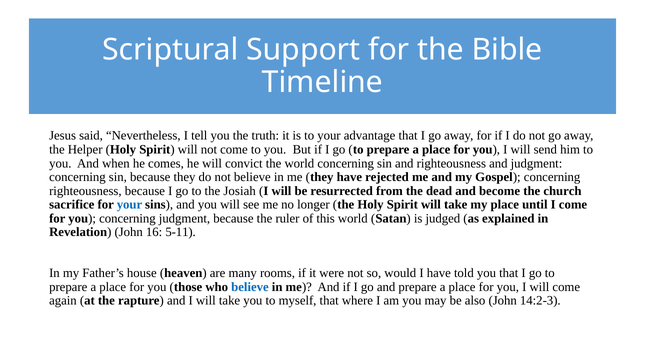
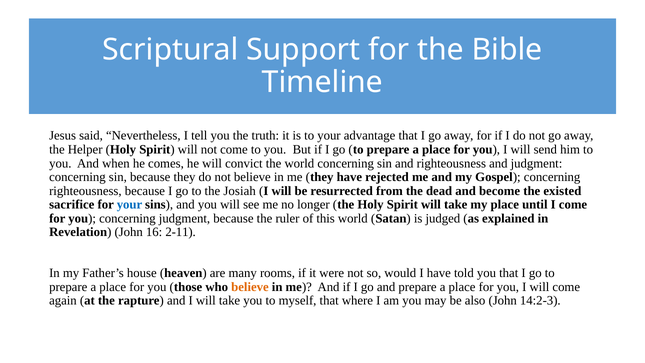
church: church -> existed (562, 191)
5-11: 5-11 -> 2-11 (181, 232)
believe colour: blue -> orange (250, 287)
